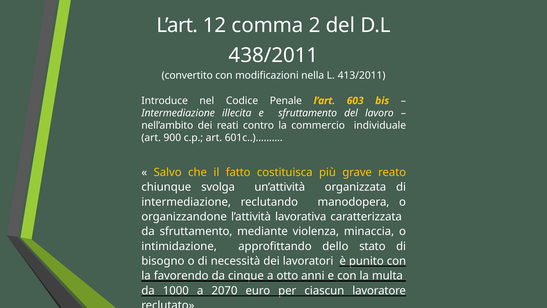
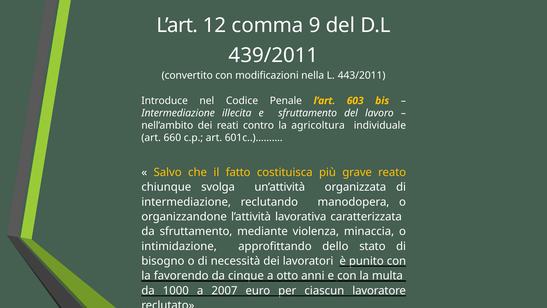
2: 2 -> 9 (315, 26)
438/2011: 438/2011 -> 439/2011 (273, 55)
413/2011: 413/2011 -> 443/2011 (362, 75)
commercio: commercio -> agricoltura (318, 125)
900: 900 -> 660 (172, 138)
2070: 2070 -> 2007 (224, 290)
